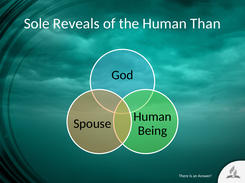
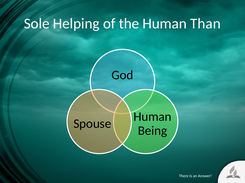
Reveals: Reveals -> Helping (76, 24)
